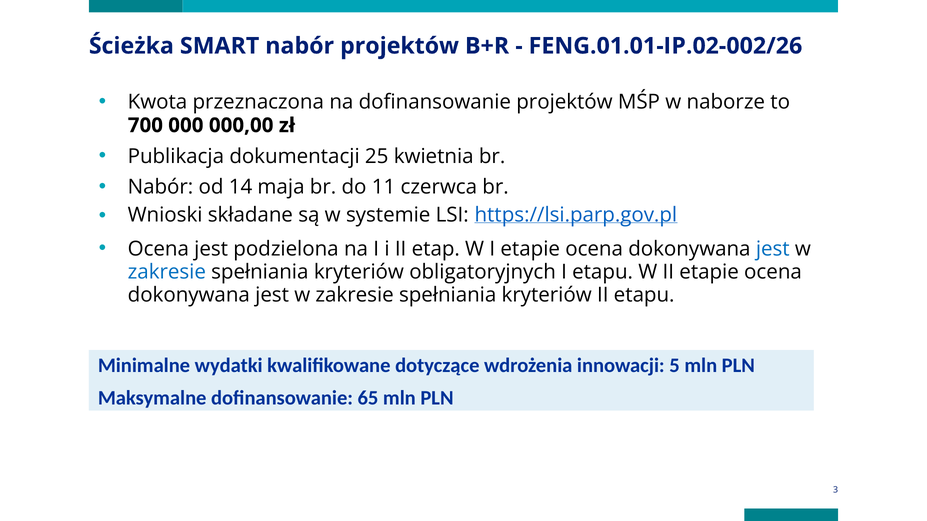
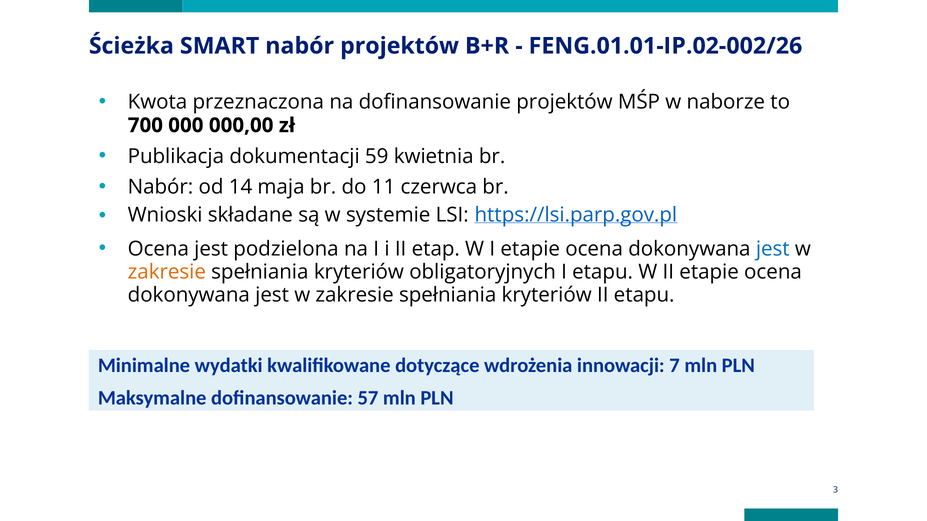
25: 25 -> 59 (377, 156)
zakresie colour: blue -> orange (167, 272)
5: 5 -> 7 (675, 366)
65: 65 -> 57 (368, 398)
